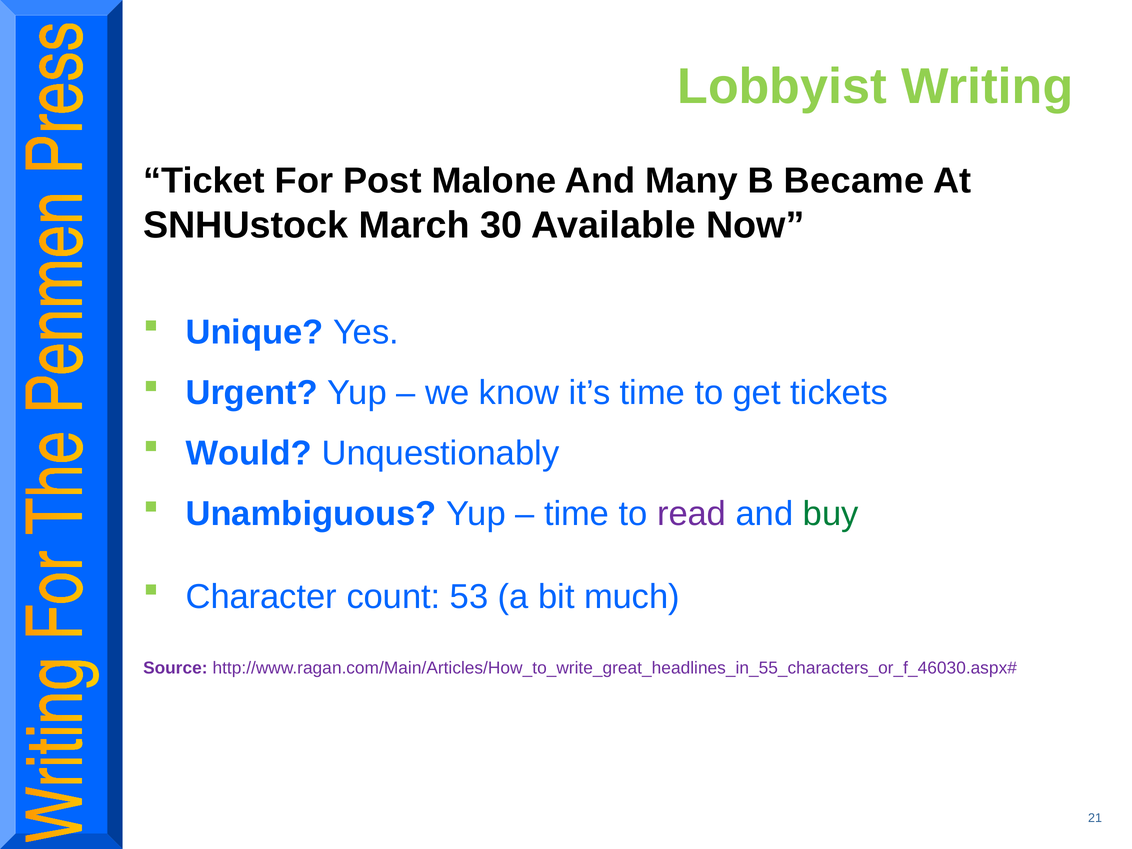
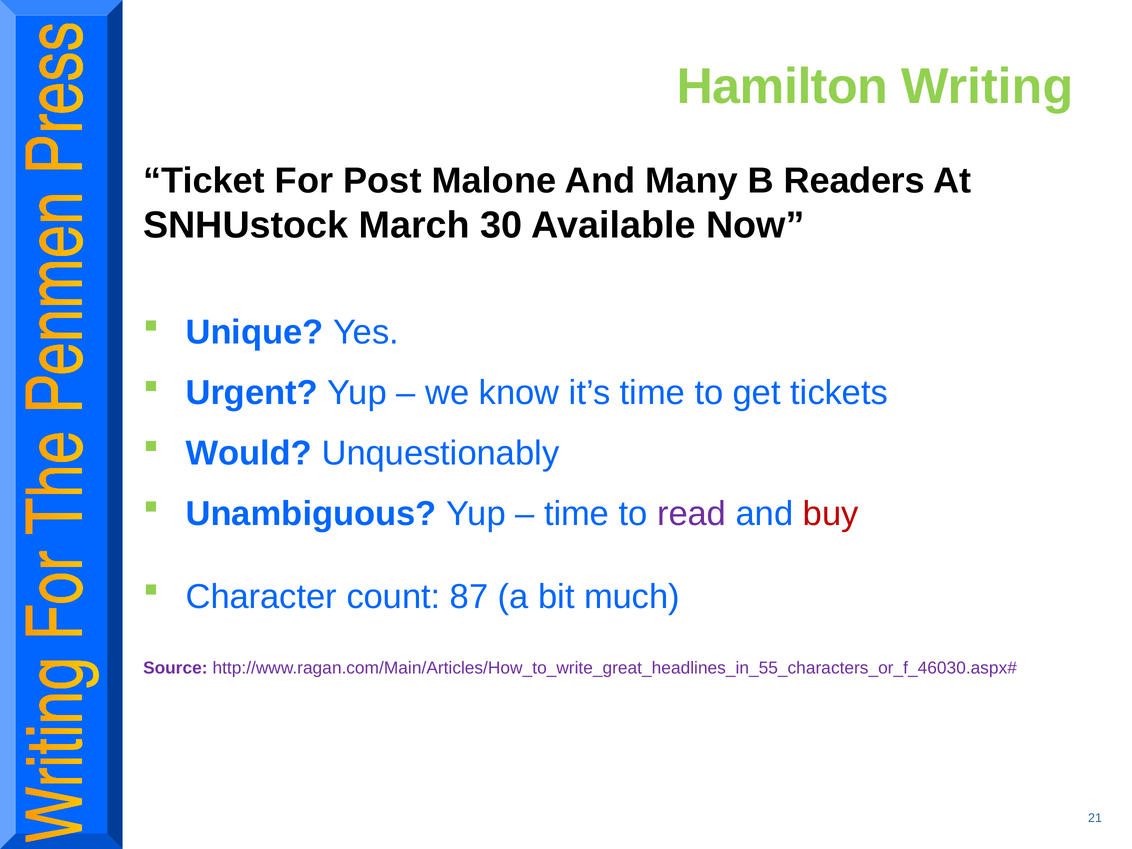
Lobbyist: Lobbyist -> Hamilton (782, 86)
Became: Became -> Readers (854, 181)
buy colour: green -> red (831, 514)
53: 53 -> 87 (469, 597)
